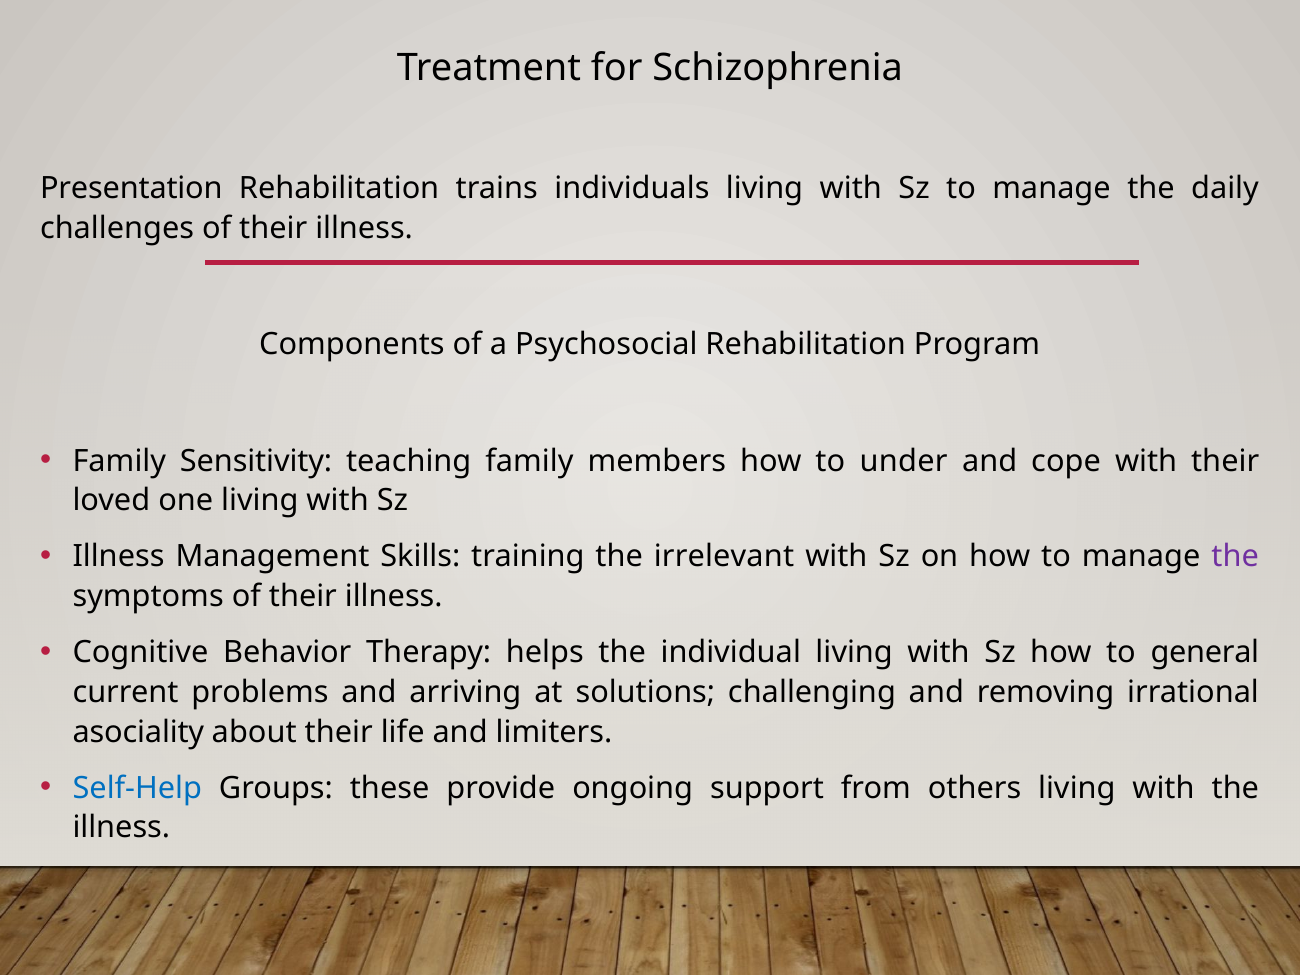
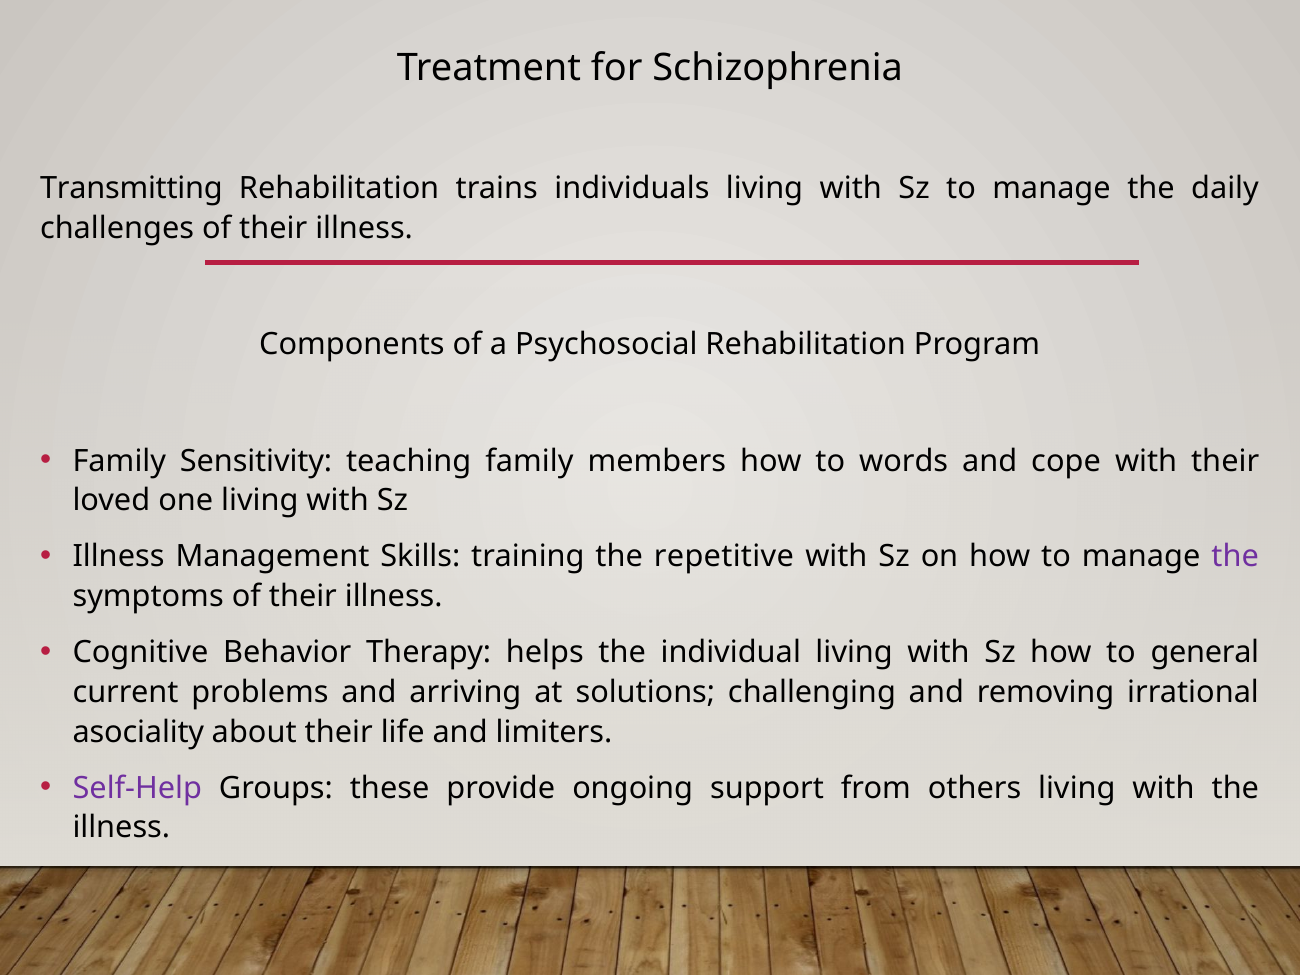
Presentation: Presentation -> Transmitting (131, 188)
under: under -> words (904, 461)
irrelevant: irrelevant -> repetitive (724, 557)
Self-Help colour: blue -> purple (137, 788)
